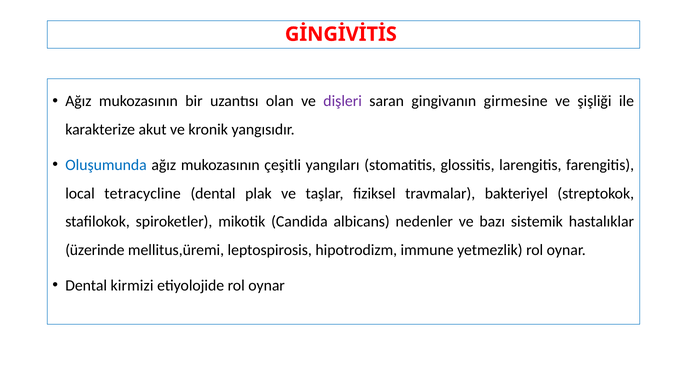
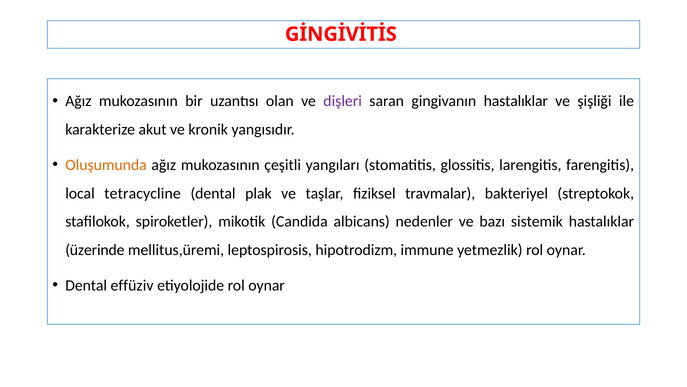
gingivanın girmesine: girmesine -> hastalıklar (516, 101)
Oluşumunda colour: blue -> orange (106, 165)
kirmizi: kirmizi -> effüziv (132, 285)
